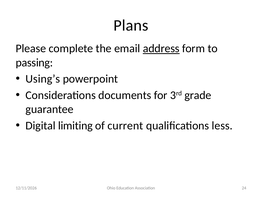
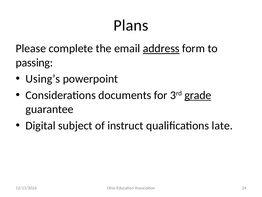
grade underline: none -> present (198, 95)
limiting: limiting -> subject (75, 125)
current: current -> instruct (125, 125)
less: less -> late (222, 125)
